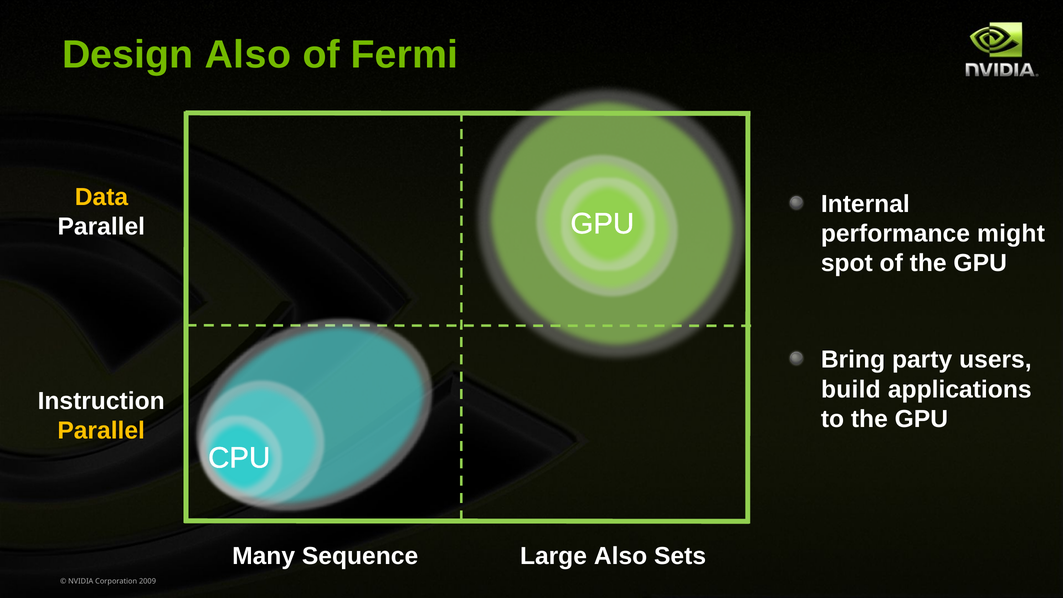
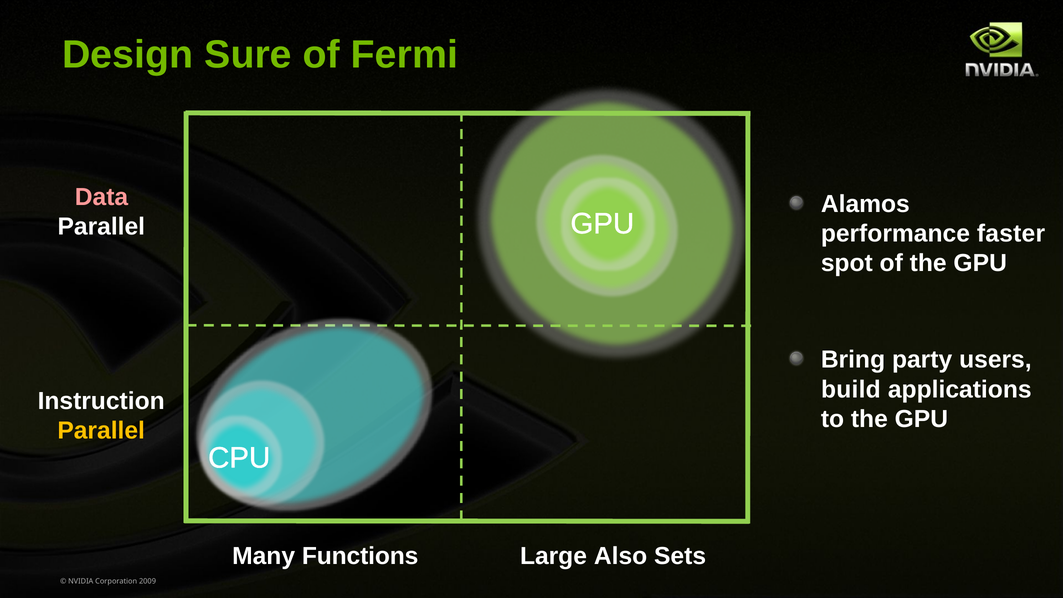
Design Also: Also -> Sure (248, 55)
Data colour: yellow -> pink (101, 197)
Internal: Internal -> Alamos (865, 204)
might: might -> faster (1011, 234)
Sequence: Sequence -> Functions (360, 556)
